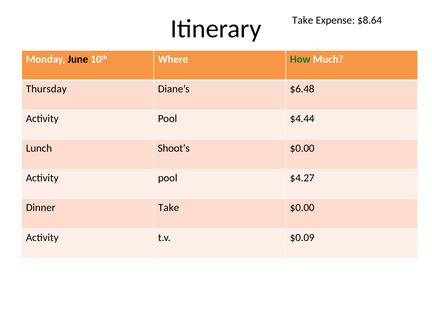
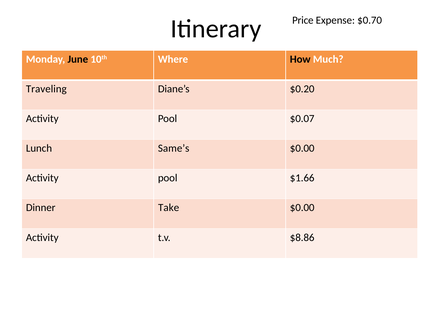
Itinerary Take: Take -> Price (303, 20)
$8.64: $8.64 -> $0.70 (370, 20)
How colour: green -> black (300, 59)
Thursday: Thursday -> Traveling (46, 89)
$6.48: $6.48 -> $0.20 (302, 89)
$4.44: $4.44 -> $0.07 (302, 119)
Shoot’s: Shoot’s -> Same’s (174, 148)
$4.27: $4.27 -> $1.66 (302, 178)
$0.09: $0.09 -> $8.86 (302, 237)
